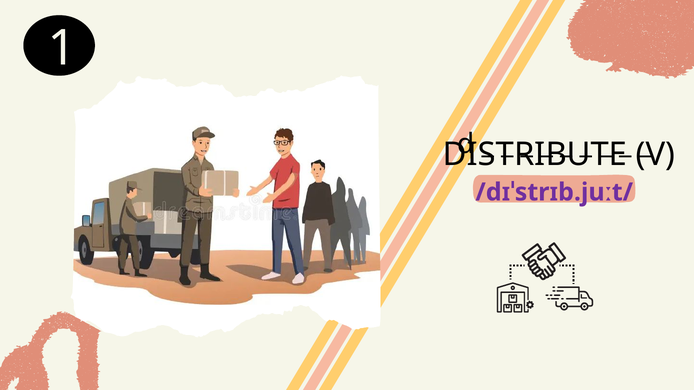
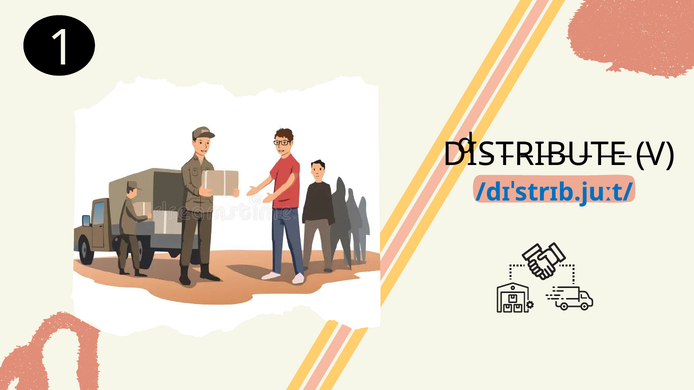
/dɪˈstrɪb.juːt/ colour: purple -> blue (554, 192)
